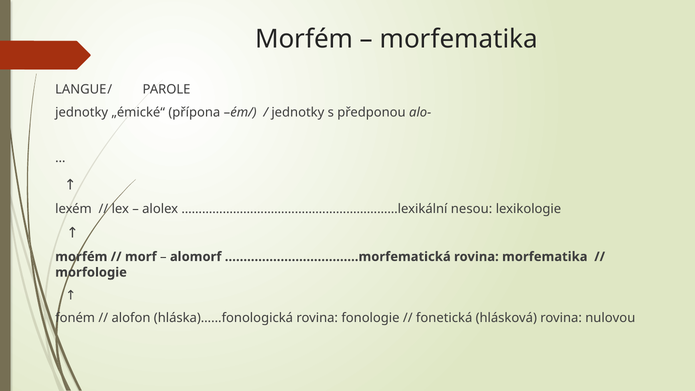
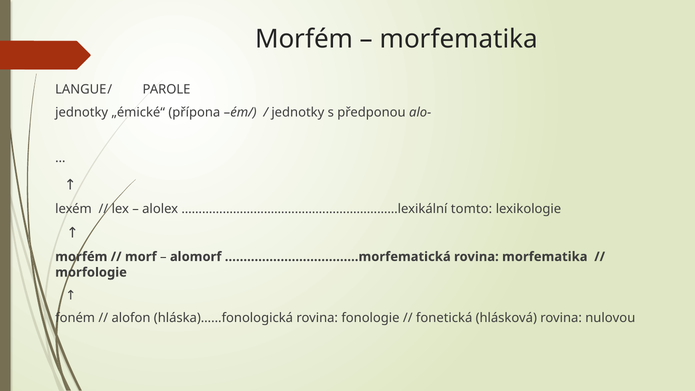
nesou: nesou -> tomto (472, 209)
